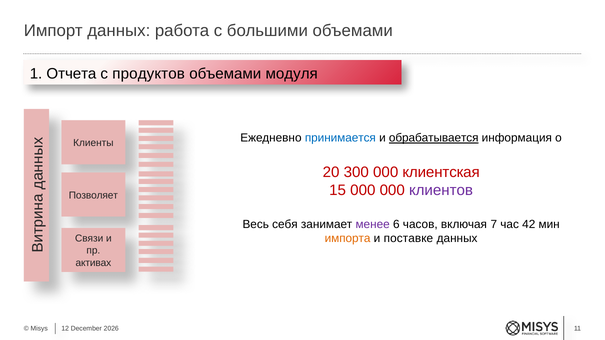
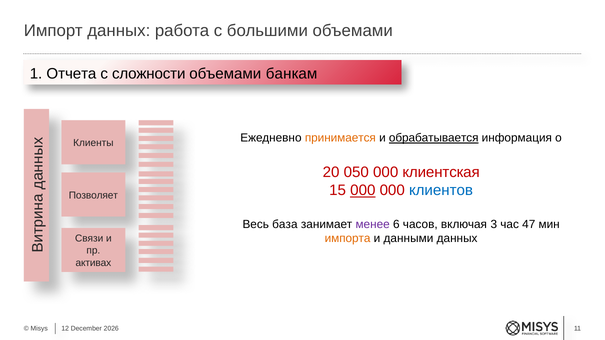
продуктов: продуктов -> сложности (149, 74)
модуля: модуля -> банкам (292, 74)
принимается colour: blue -> orange (340, 138)
300: 300 -> 050 (356, 173)
000 underline: none -> present (363, 191)
клиентов colour: purple -> blue (441, 191)
себя: себя -> база (285, 225)
7: 7 -> 3 (494, 225)
42: 42 -> 47 (529, 225)
поставке: поставке -> данными (408, 239)
